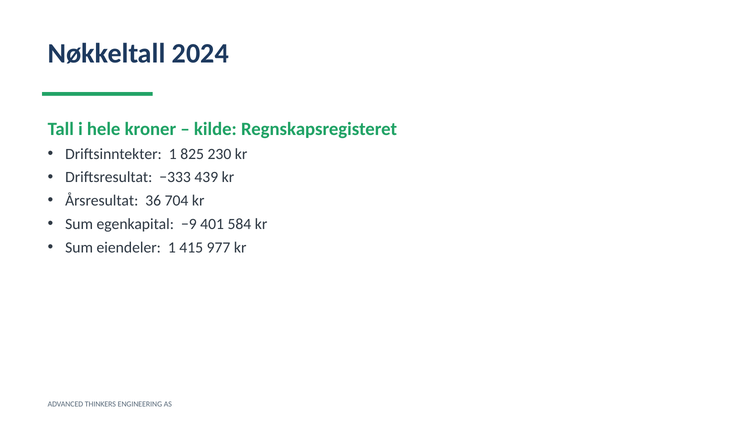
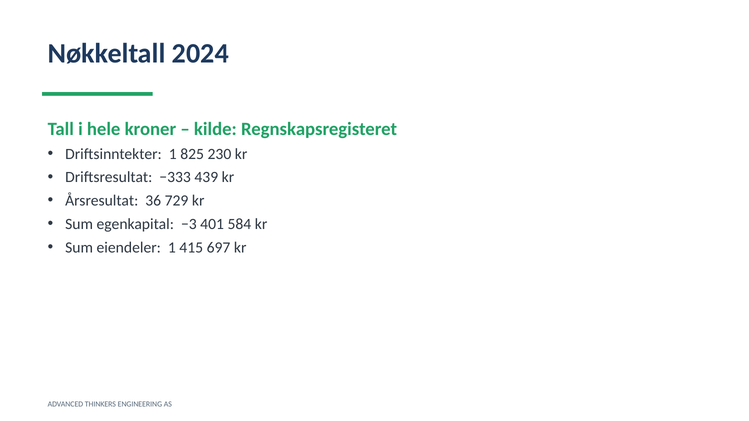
704: 704 -> 729 (177, 201)
−9: −9 -> −3 (189, 224)
977: 977 -> 697 (219, 248)
